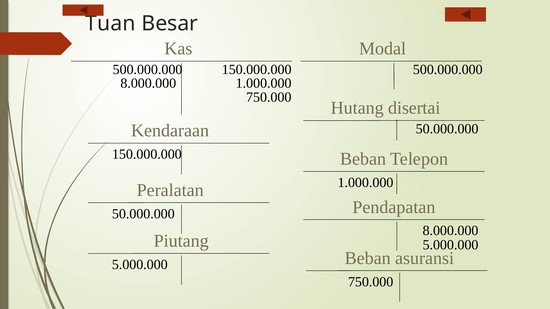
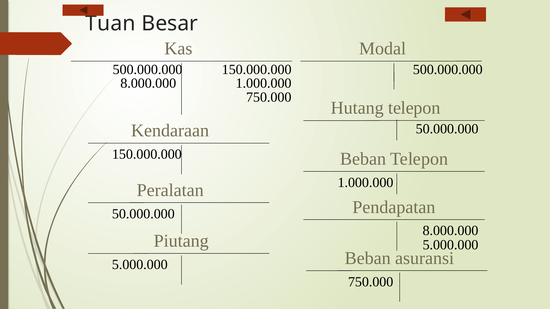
Hutang disertai: disertai -> telepon (414, 108)
